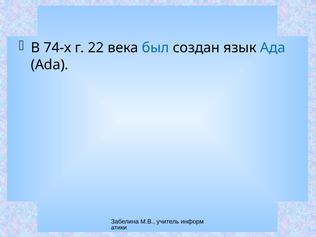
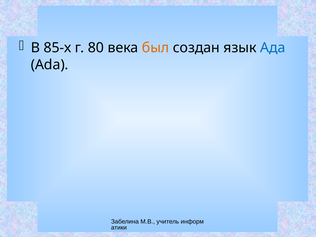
74-х: 74-х -> 85-х (57, 48)
22: 22 -> 80 (96, 48)
был colour: blue -> orange (156, 48)
